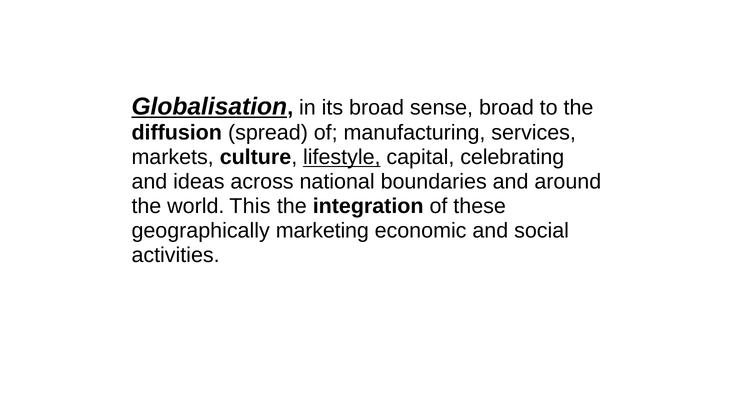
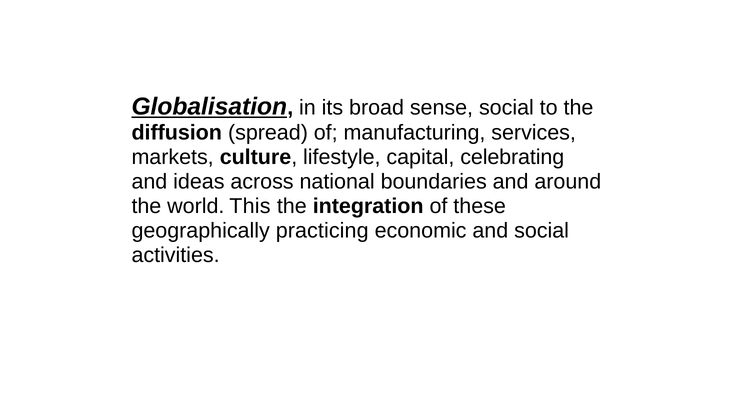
sense broad: broad -> social (506, 108)
lifestyle underline: present -> none (342, 158)
marketing: marketing -> practicing (322, 231)
